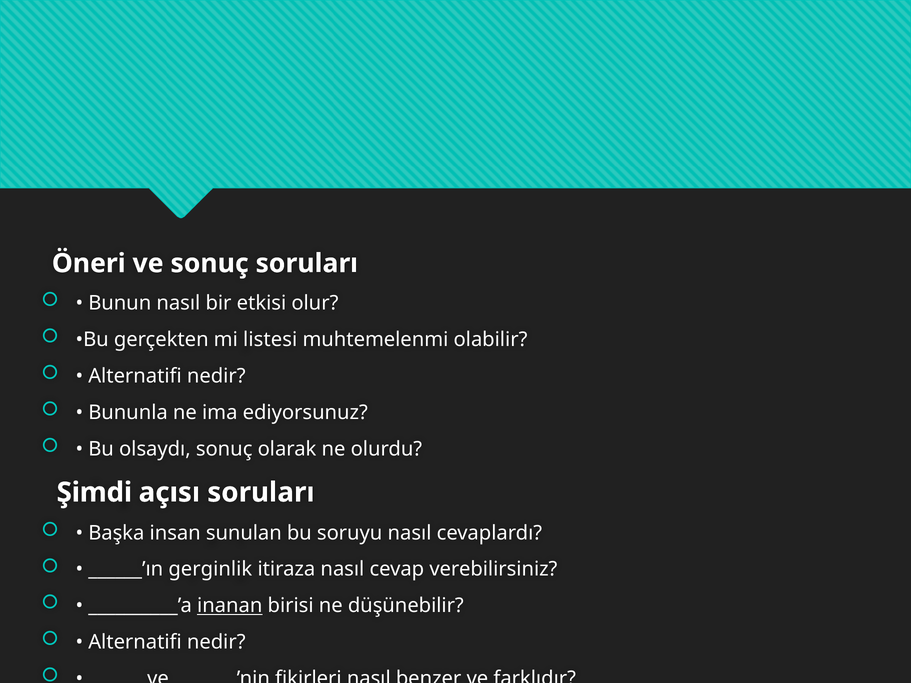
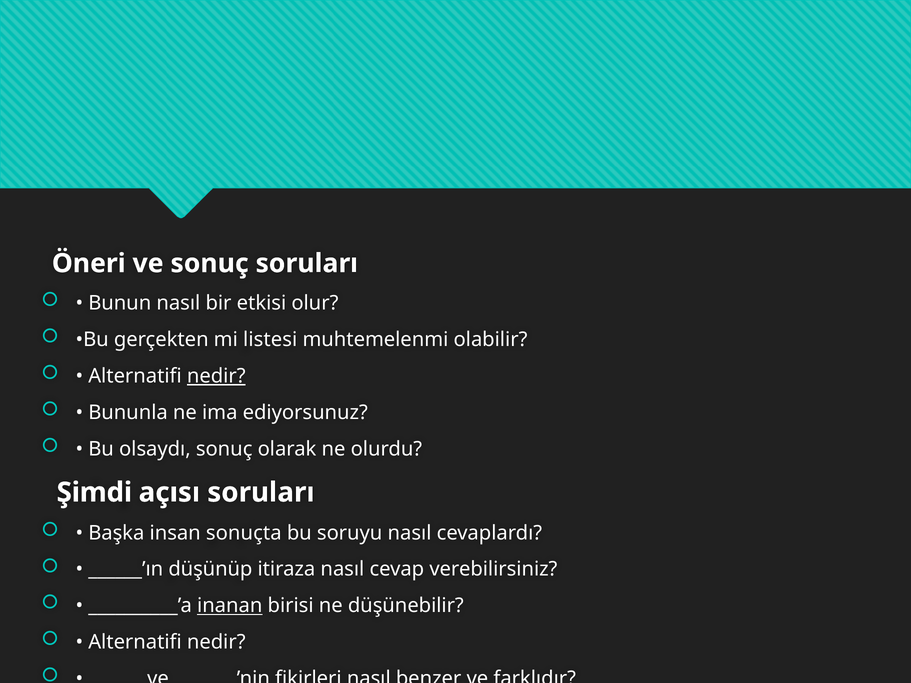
nedir underline: none -> present (216, 376)
sunulan: sunulan -> sonuçta (244, 533)
gerginlik: gerginlik -> düşünüp (210, 570)
